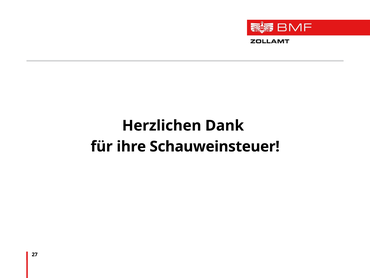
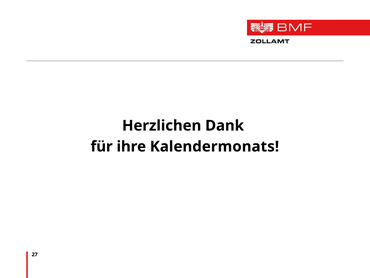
Schauweinsteuer: Schauweinsteuer -> Kalendermonats (214, 146)
